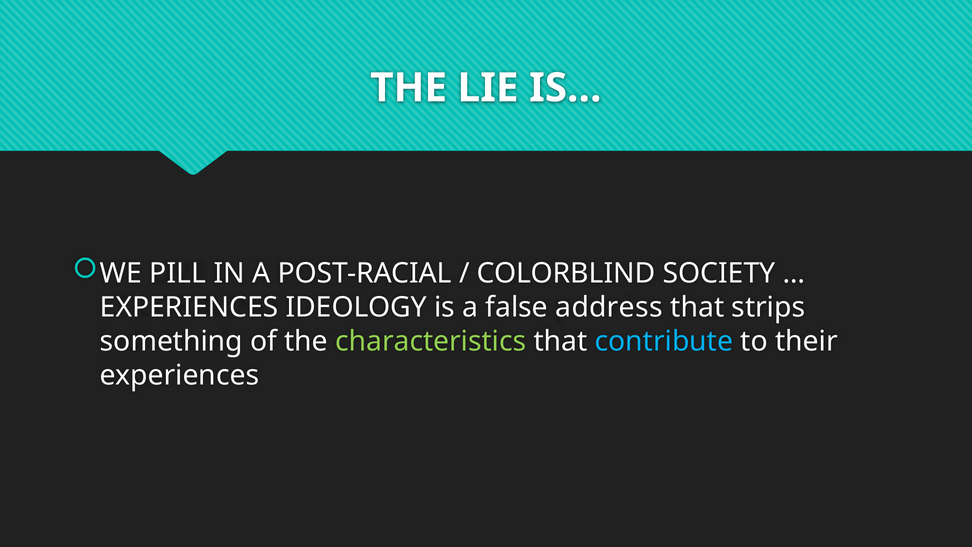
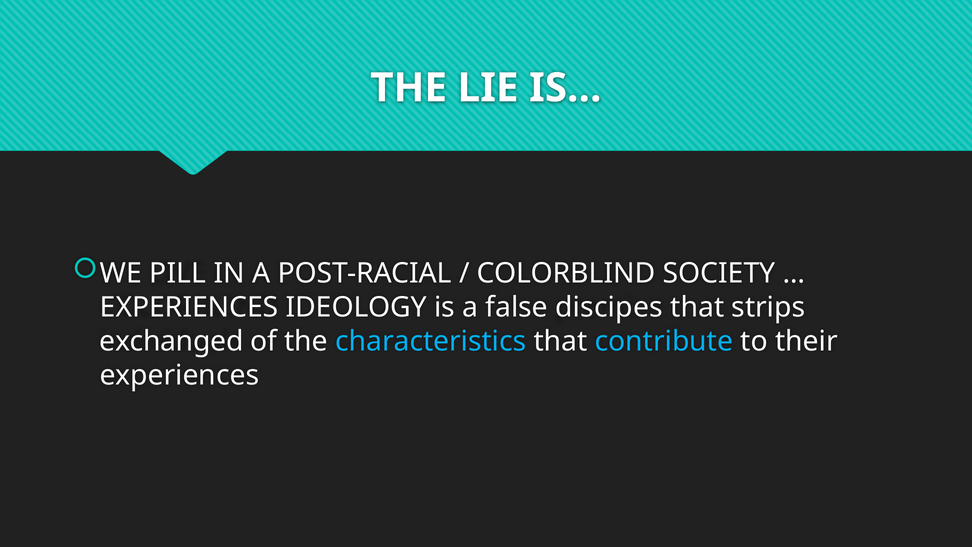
address: address -> discipes (609, 307)
something: something -> exchanged (171, 341)
characteristics colour: light green -> light blue (431, 341)
